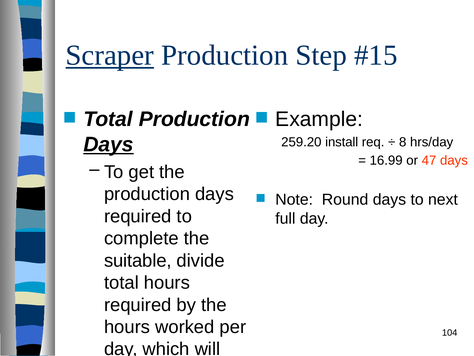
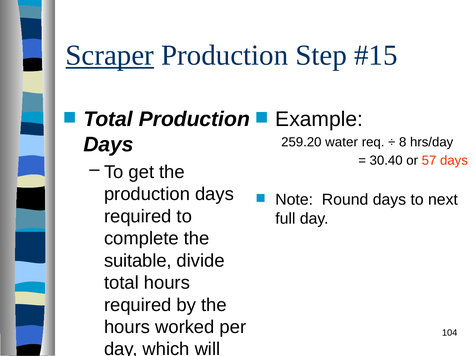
Days underline: present -> none (109, 144)
install: install -> water (342, 142)
16.99: 16.99 -> 30.40 (386, 160)
47: 47 -> 57 (429, 160)
